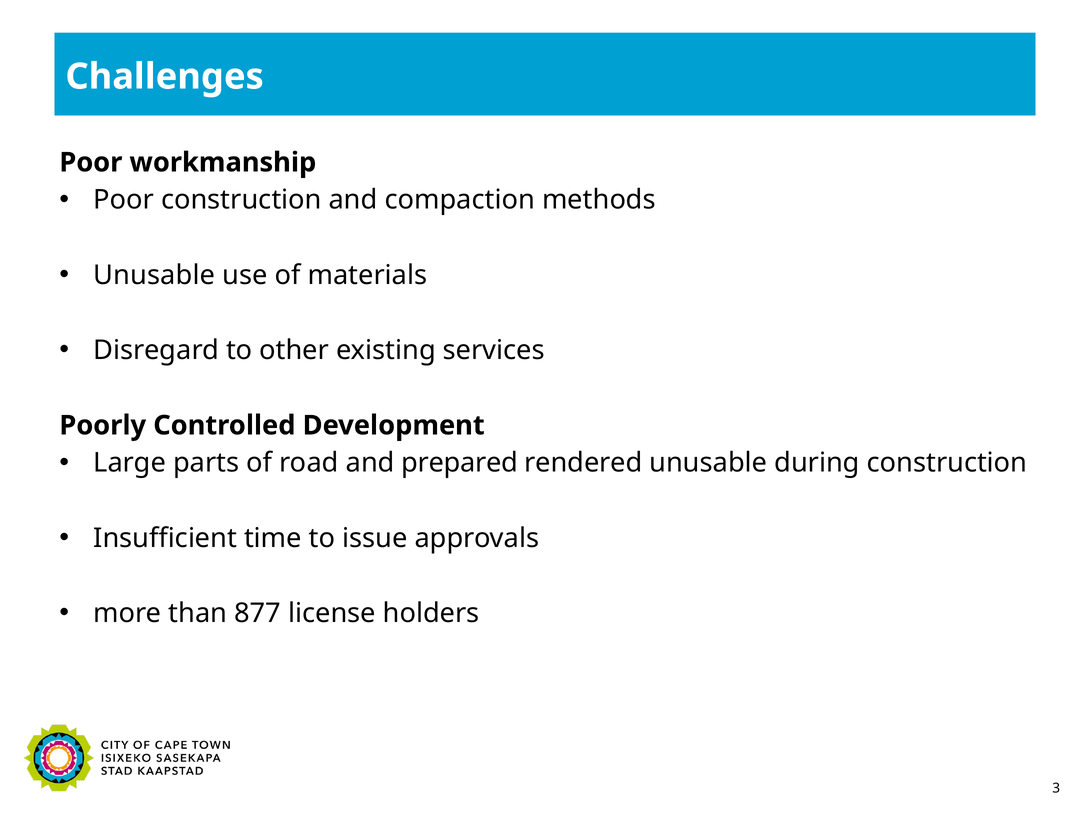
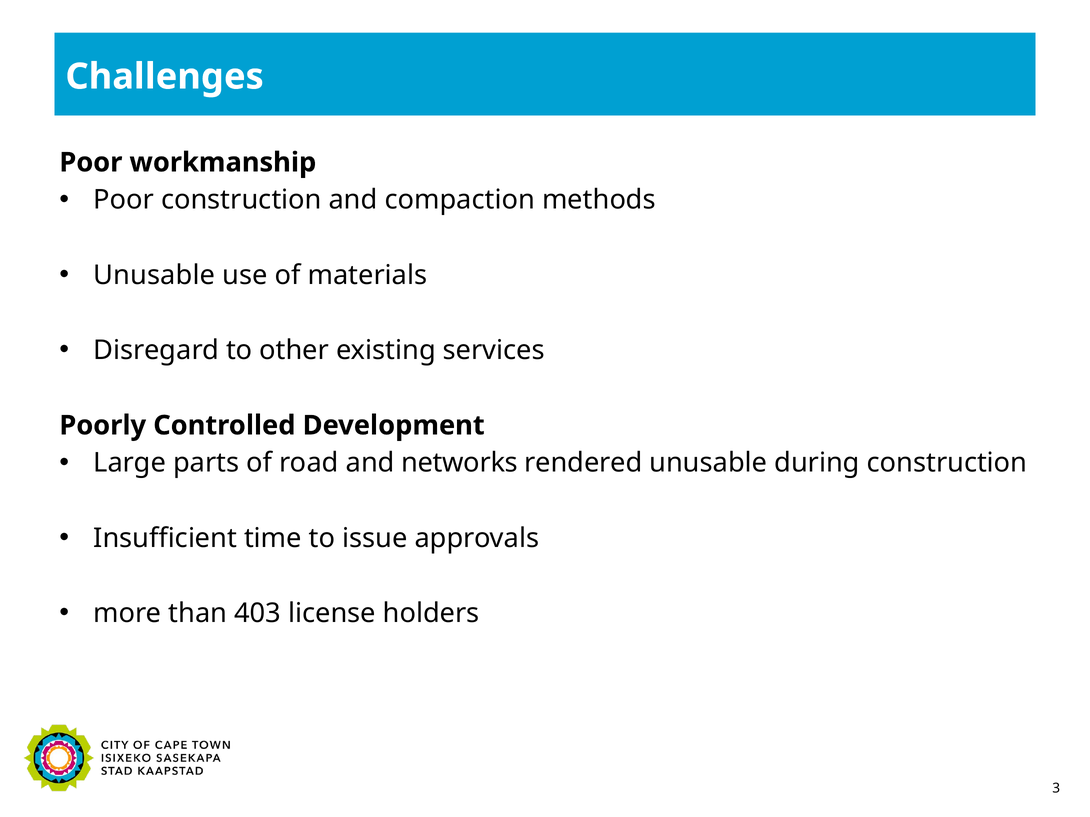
prepared: prepared -> networks (460, 463)
877: 877 -> 403 (258, 614)
